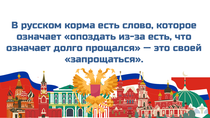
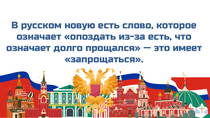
корма: корма -> новую (80, 25)
своей: своей -> имеет (187, 48)
